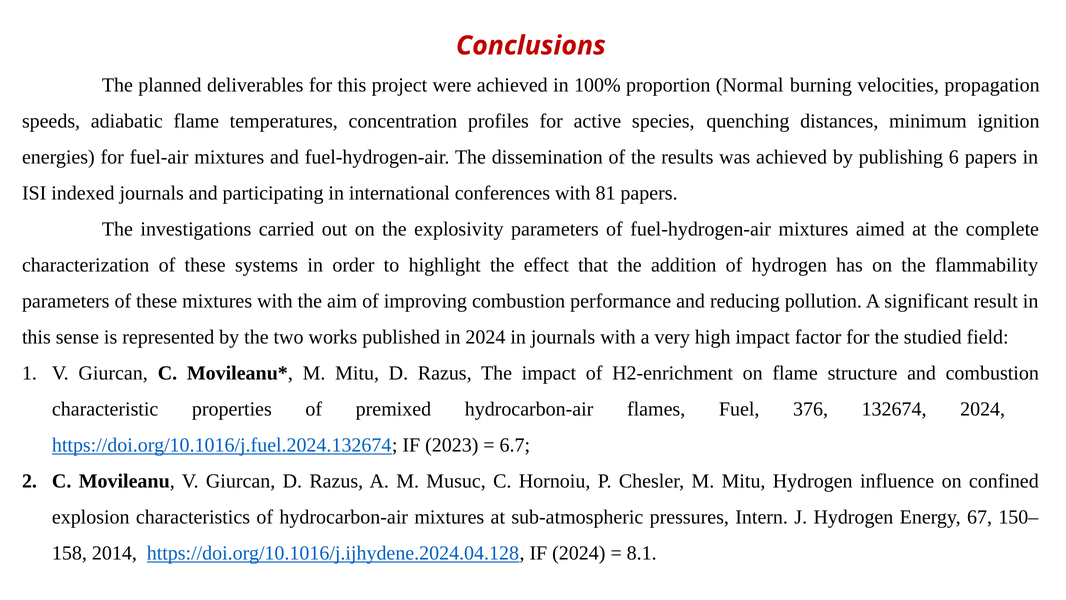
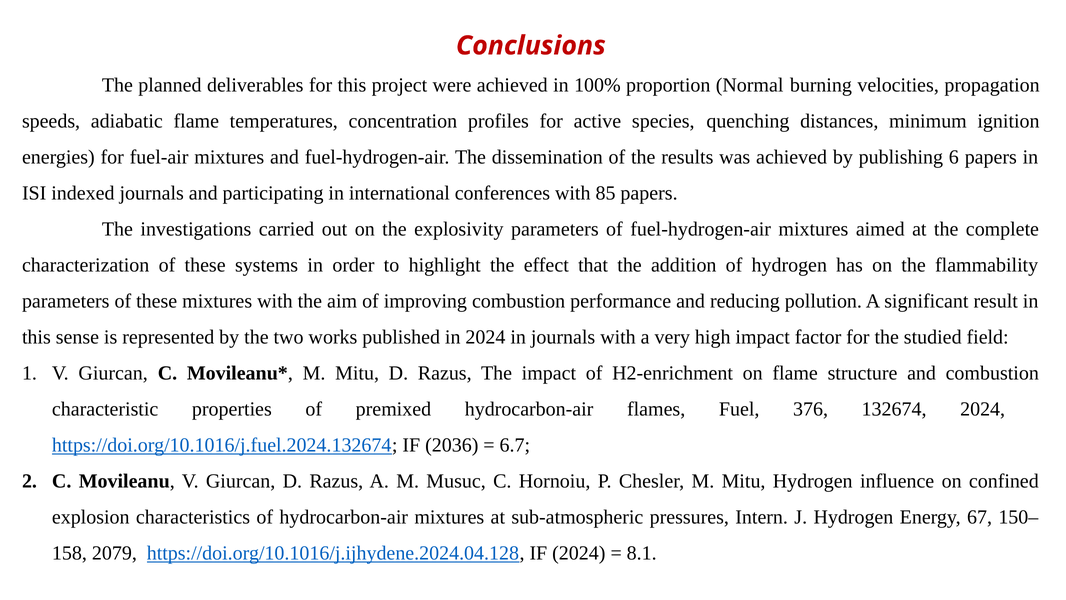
81: 81 -> 85 (606, 193)
2023: 2023 -> 2036 (452, 445)
2014: 2014 -> 2079 (114, 553)
